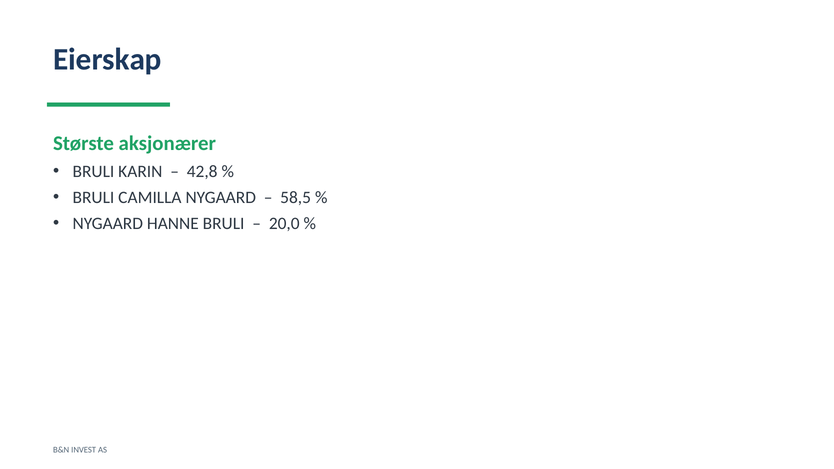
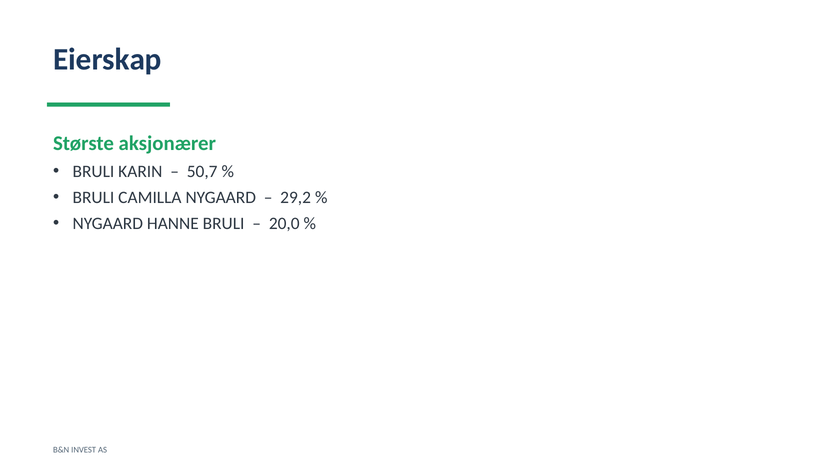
42,8: 42,8 -> 50,7 (202, 171)
58,5: 58,5 -> 29,2 (296, 198)
